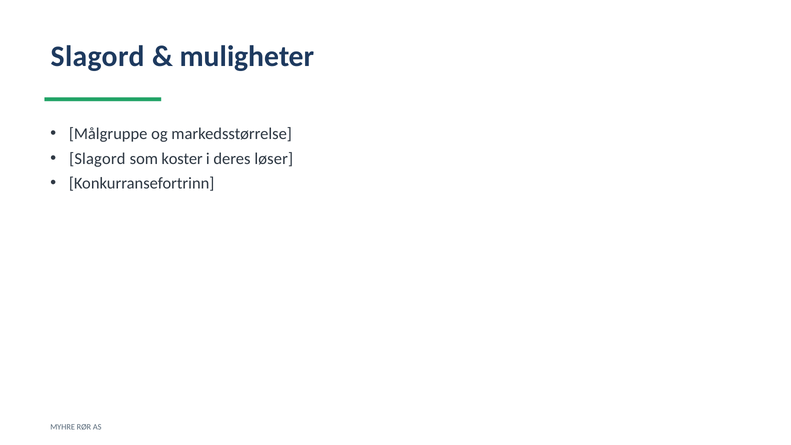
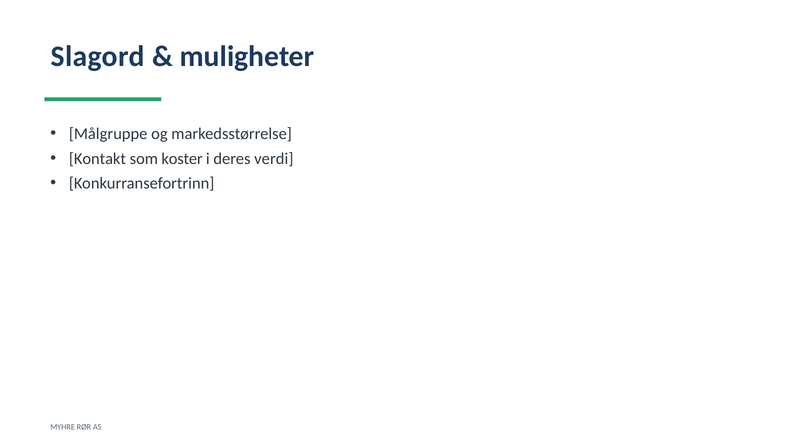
Slagord: Slagord -> Kontakt (97, 159)
løser: løser -> verdi (274, 159)
